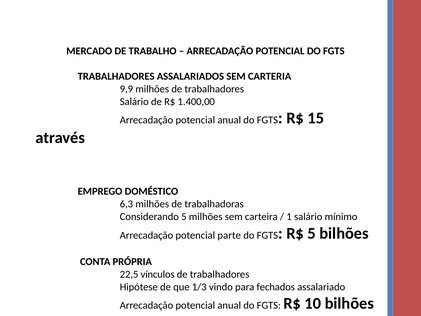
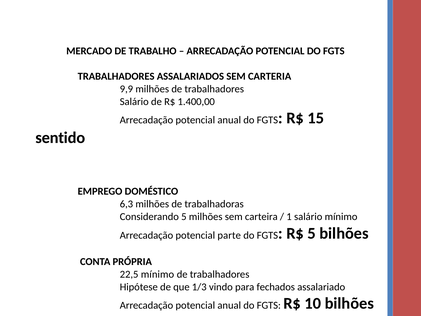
através: através -> sentido (60, 138)
22,5 vínculos: vínculos -> mínimo (158, 274)
